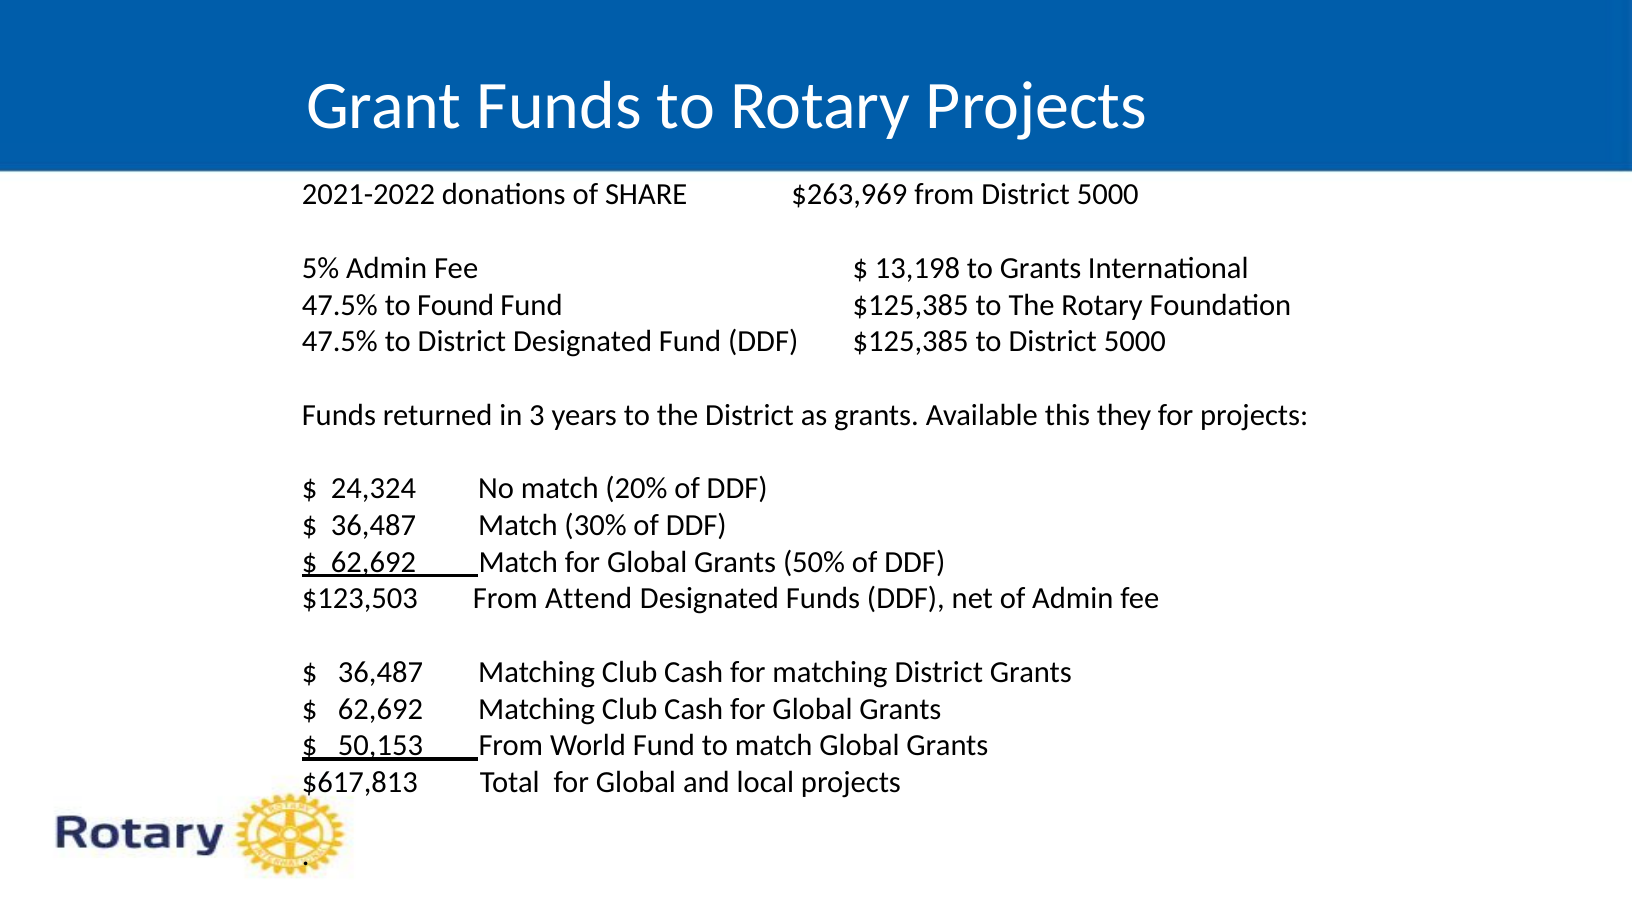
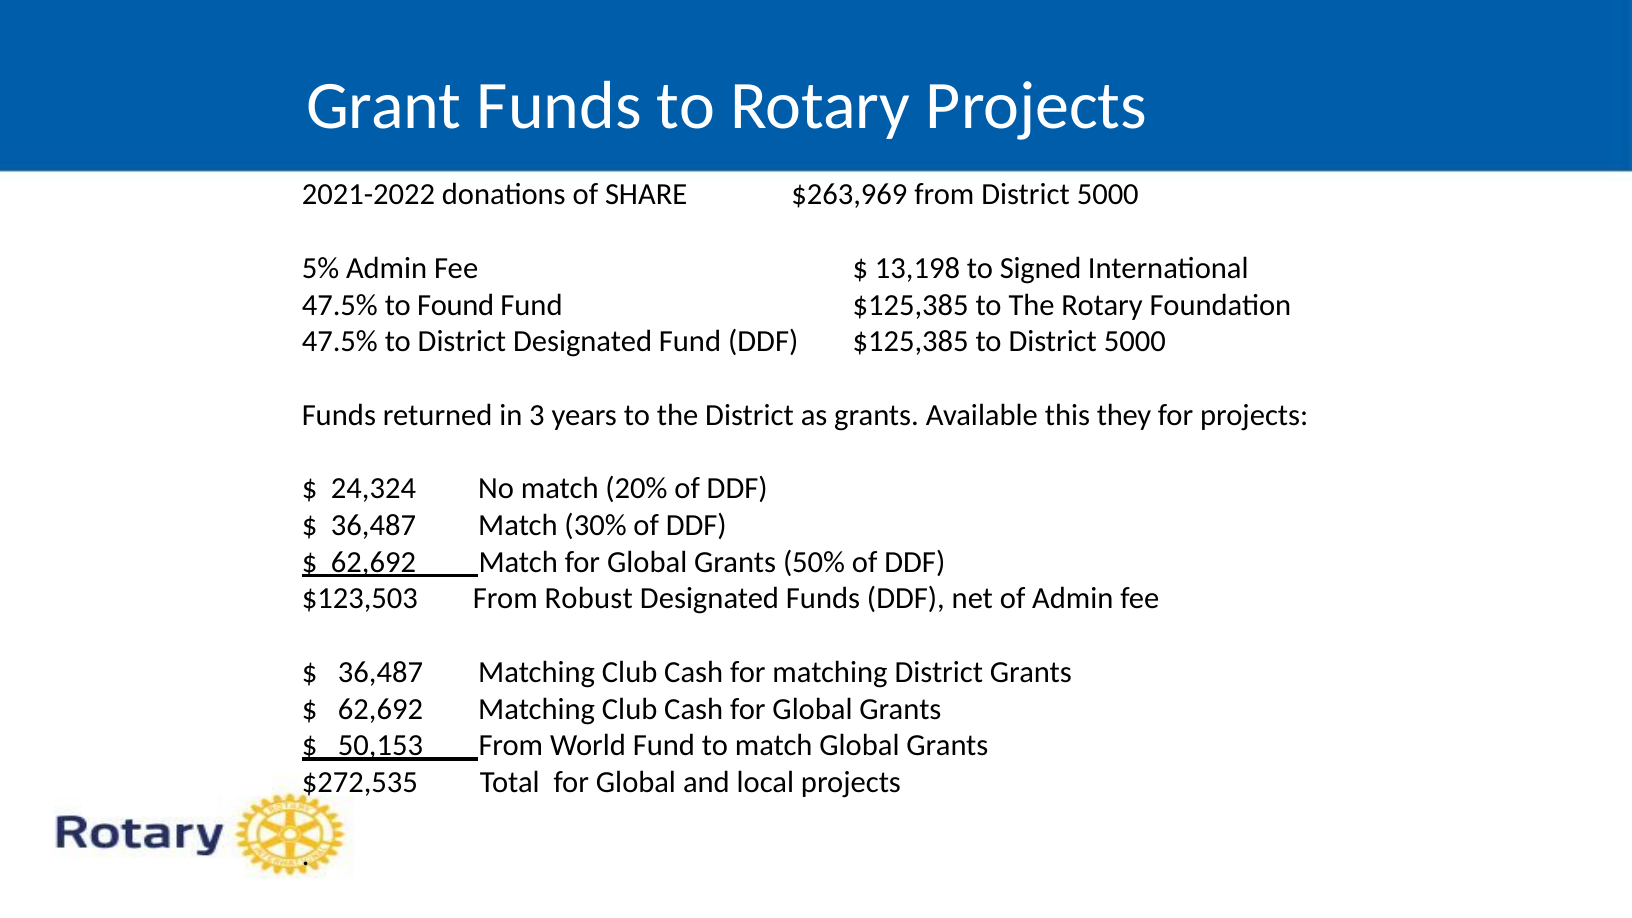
to Grants: Grants -> Signed (1041, 268)
Attend: Attend -> Robust (589, 599)
$617,813: $617,813 -> $272,535 (360, 782)
